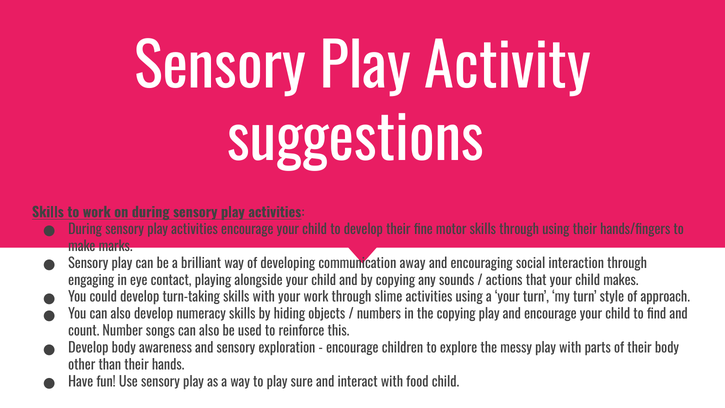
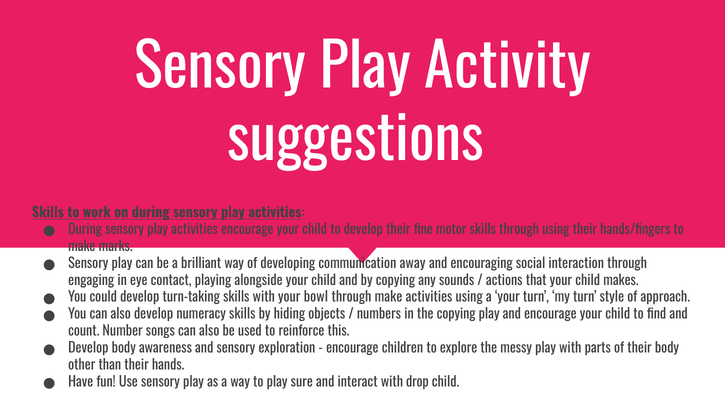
your work: work -> bowl (316, 297)
through slime: slime -> make (388, 297)
food: food -> drop (417, 382)
